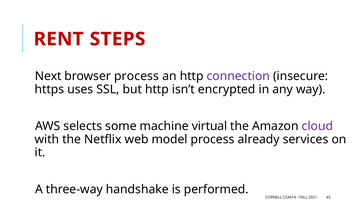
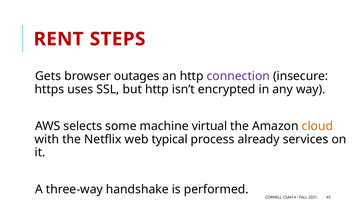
Next: Next -> Gets (48, 76)
browser process: process -> outages (137, 76)
cloud colour: purple -> orange (317, 126)
model: model -> typical (170, 139)
